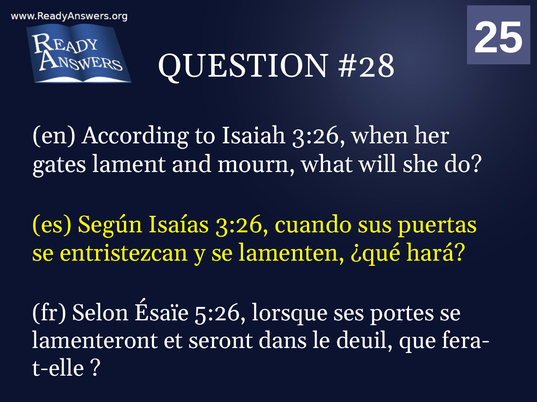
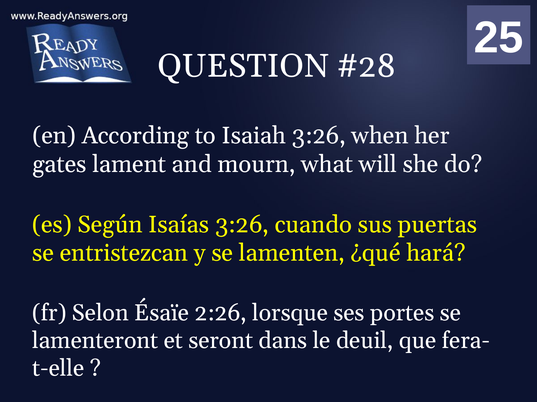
5:26: 5:26 -> 2:26 (221, 313)
